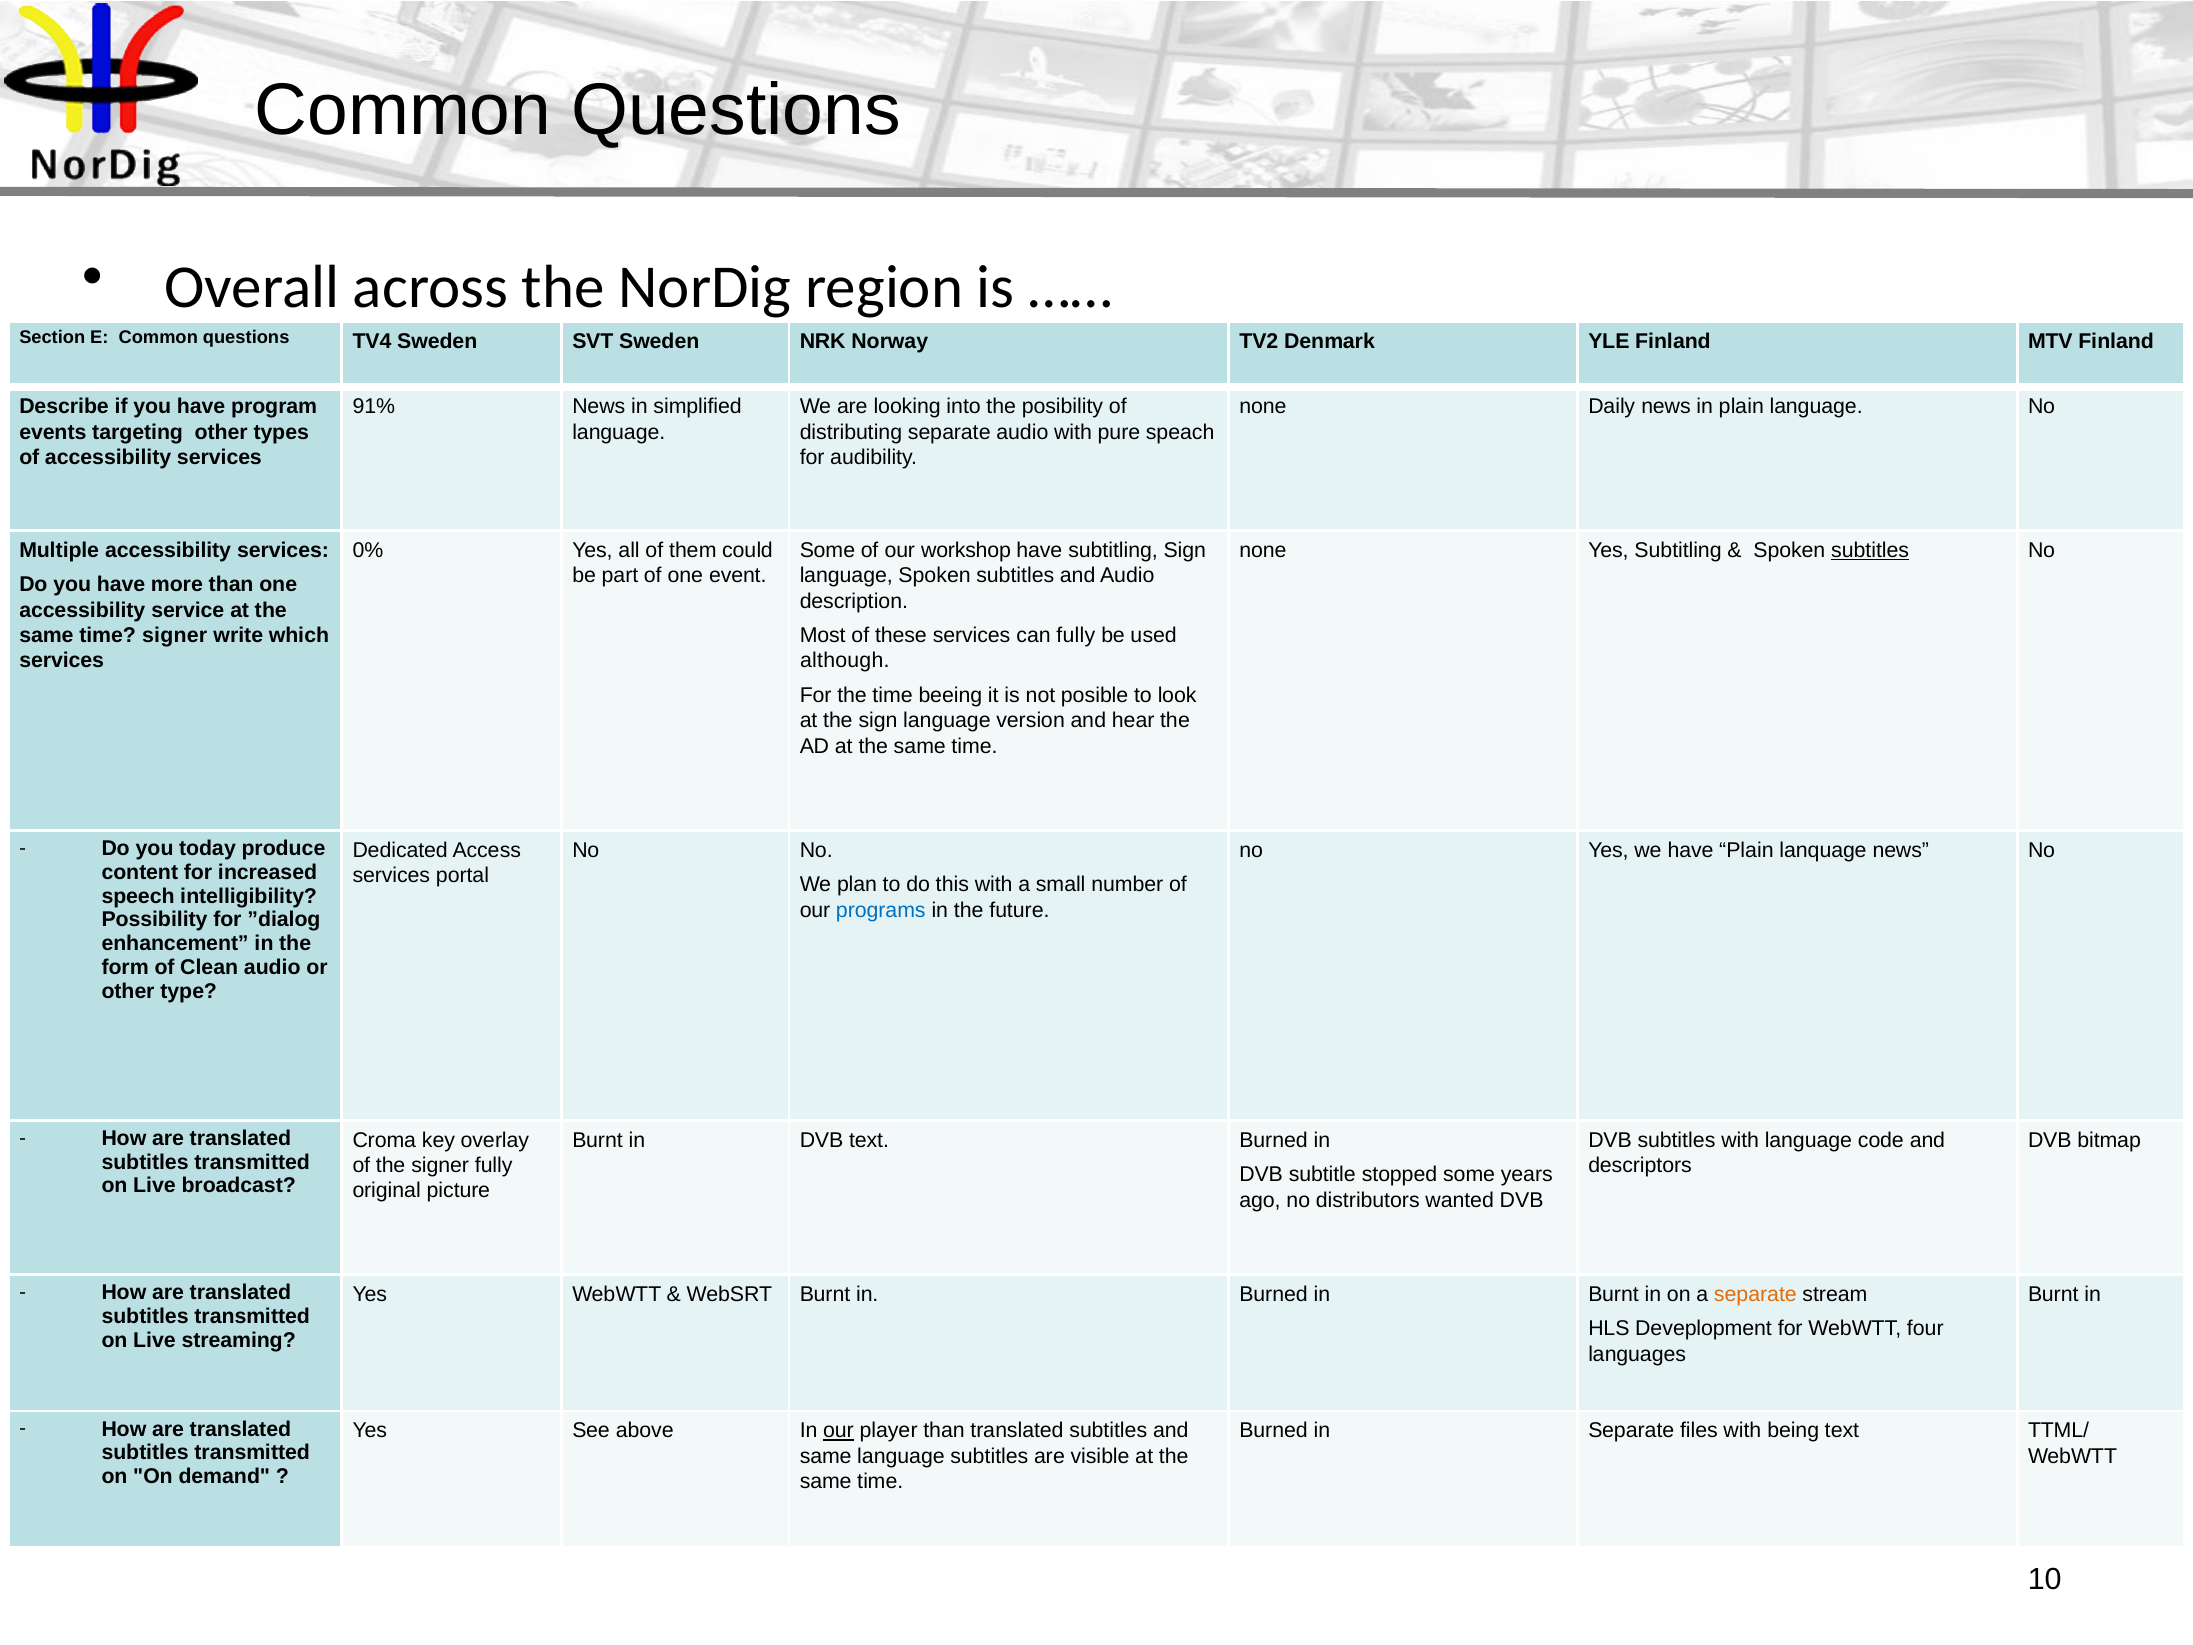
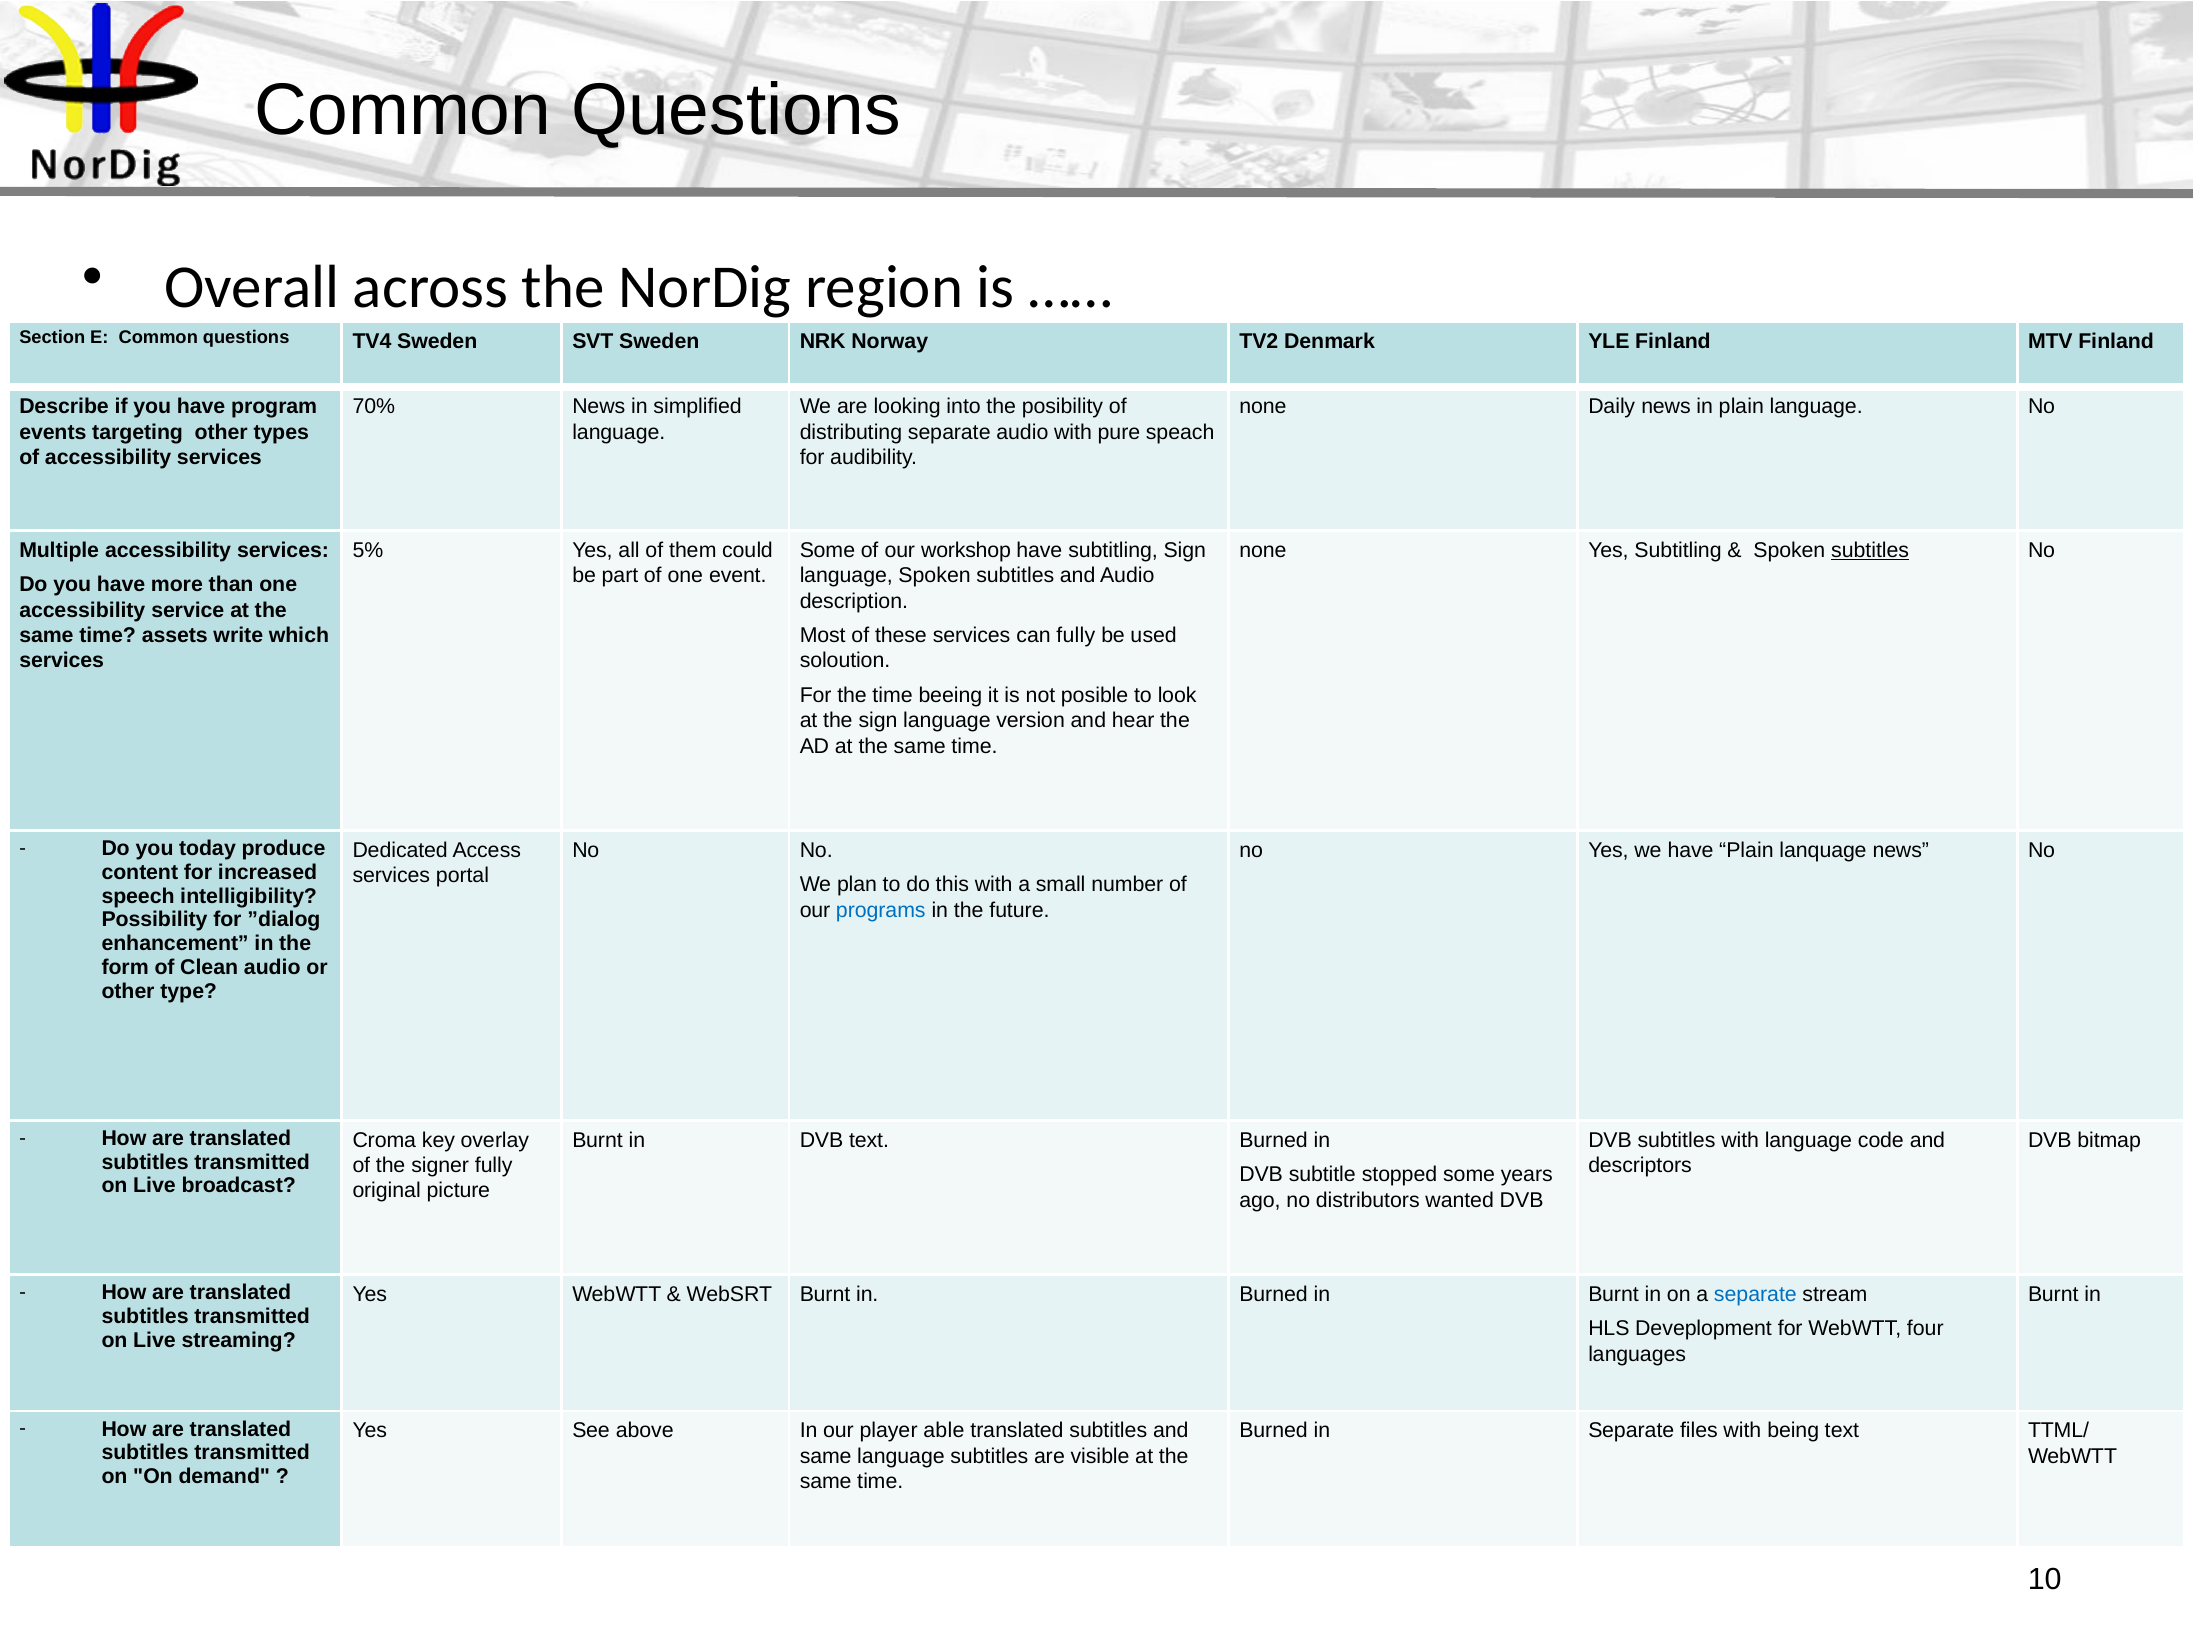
91%: 91% -> 70% (374, 407)
0%: 0% -> 5% (368, 550)
time signer: signer -> assets (175, 635)
although: although -> soloution (845, 661)
separate colour: orange -> blue (1755, 1294)
our underline: present -> none (838, 1431)
player than: than -> able (944, 1431)
